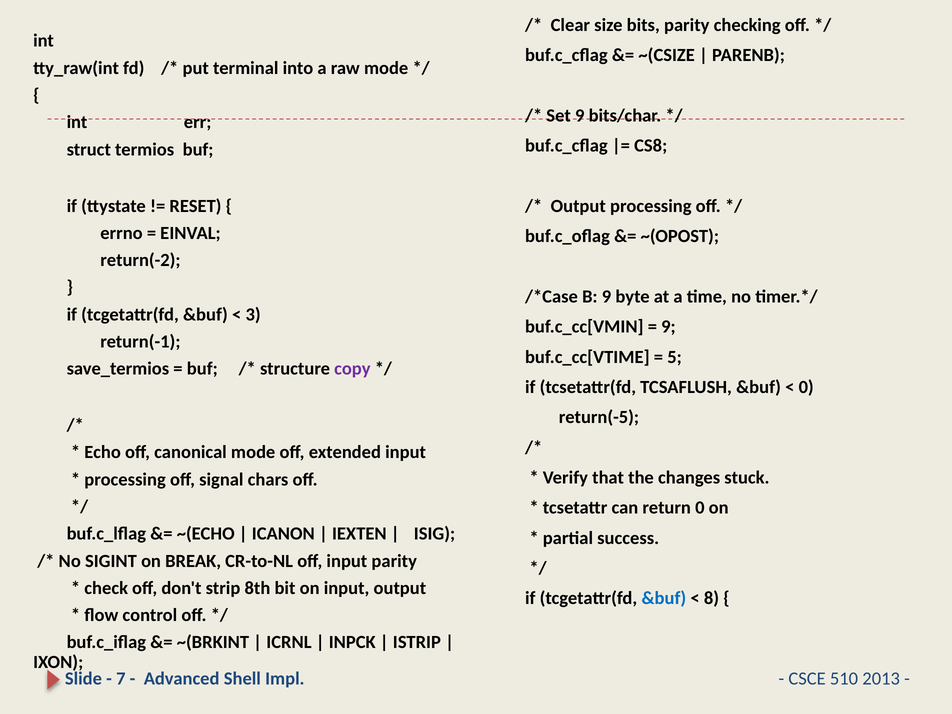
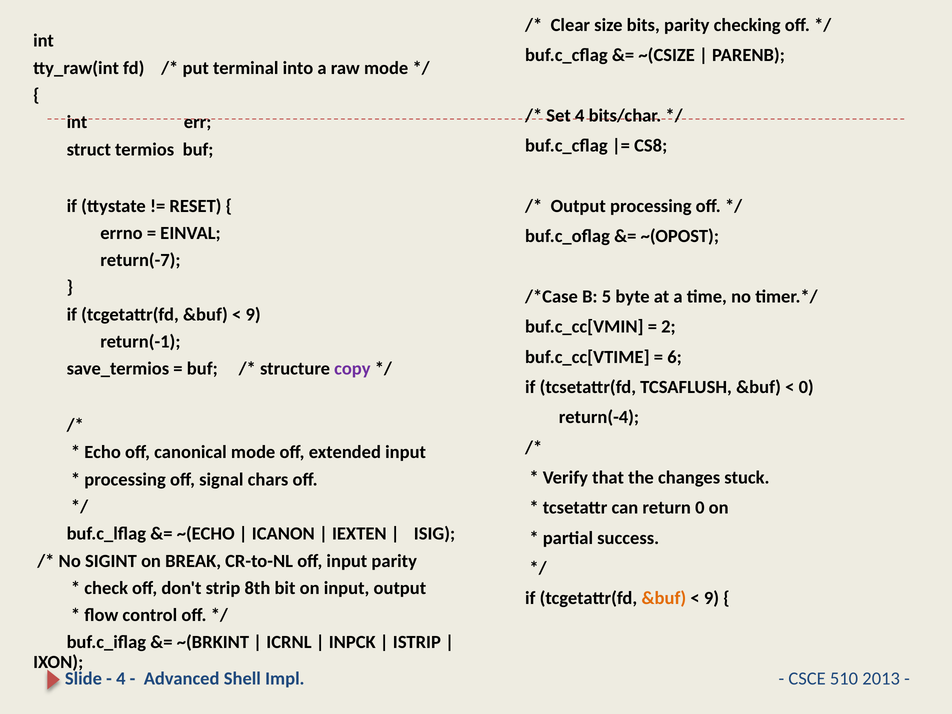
Set 9: 9 -> 4 (580, 116)
return(-2: return(-2 -> return(-7 (140, 260)
B 9: 9 -> 5 (607, 297)
3: 3 -> 9 (253, 314)
9: 9 -> 2 (668, 327)
5: 5 -> 6 (674, 357)
return(-5: return(-5 -> return(-4 (599, 417)
&buf colour: blue -> orange (664, 598)
8: 8 -> 9 (712, 598)
7: 7 -> 4 (121, 679)
